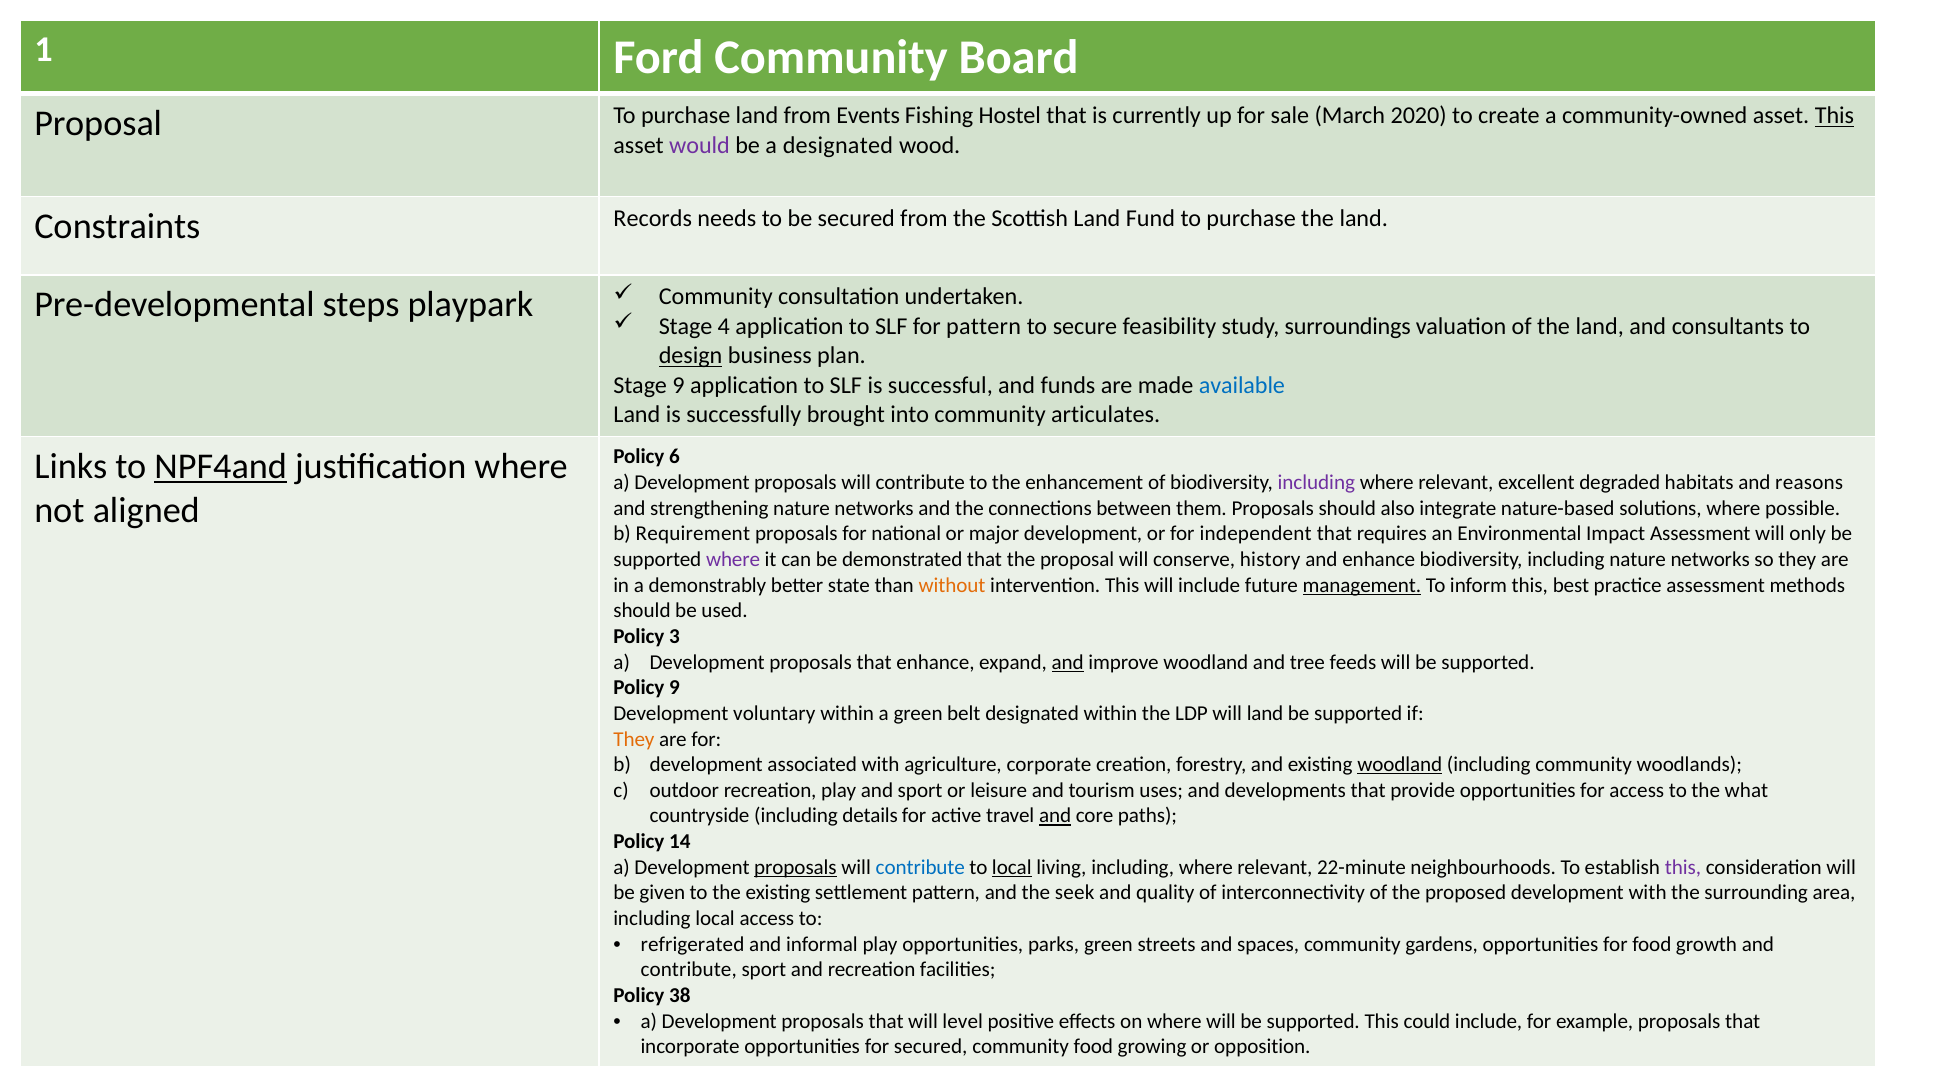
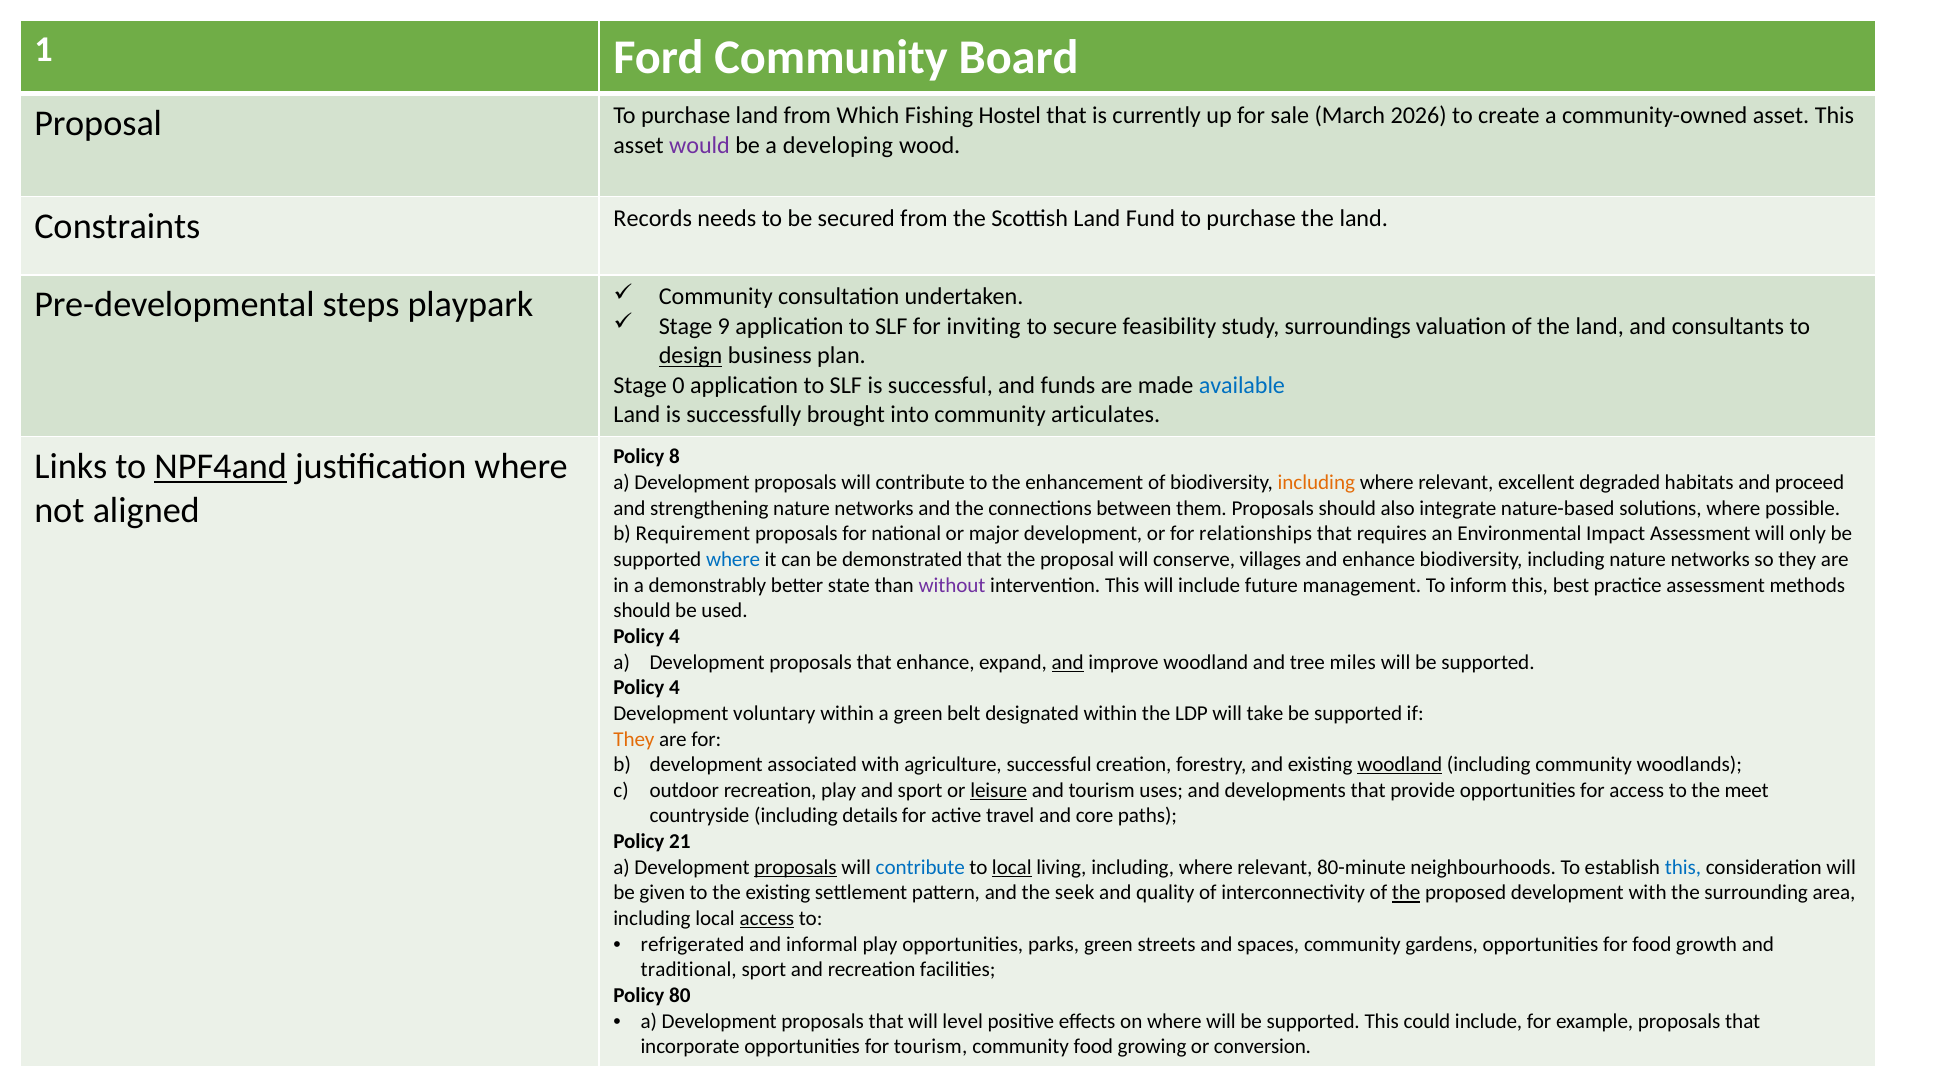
Events: Events -> Which (868, 116)
2020: 2020 -> 2026 (1419, 116)
This underline: present -> none (1834, 116)
a designated: designated -> developing (838, 145)
4: 4 -> 9 (724, 326)
for pattern: pattern -> inviting (984, 326)
Stage 9: 9 -> 0 (678, 385)
6: 6 -> 8 (675, 457)
including colour: purple -> orange (1316, 483)
reasons: reasons -> proceed (1809, 483)
independent: independent -> relationships (1256, 534)
where colour: purple -> blue (733, 559)
history: history -> villages (1270, 559)
without colour: orange -> purple (952, 585)
management underline: present -> none (1362, 585)
3: 3 -> 4 (675, 636)
feeds: feeds -> miles (1353, 662)
9: 9 -> 4 (675, 688)
will land: land -> take (1265, 713)
agriculture corporate: corporate -> successful (1049, 765)
leisure underline: none -> present (999, 790)
what: what -> meet (1747, 790)
and underline: present -> none (1055, 816)
14: 14 -> 21 (680, 842)
22-minute: 22-minute -> 80-minute (1361, 867)
this colour: purple -> blue (1683, 867)
the underline: none -> present (1406, 893)
access underline: none -> present (767, 918)
contribute: contribute -> traditional (689, 970)
38: 38 -> 80 (680, 995)
for secured: secured -> tourism (931, 1047)
opposition: opposition -> conversion (1262, 1047)
